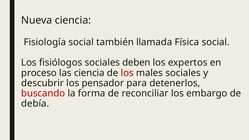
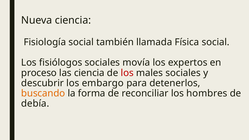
deben: deben -> movía (136, 63)
pensador: pensador -> embargo (103, 83)
buscando colour: red -> orange (43, 93)
embargo: embargo -> hombres (207, 93)
